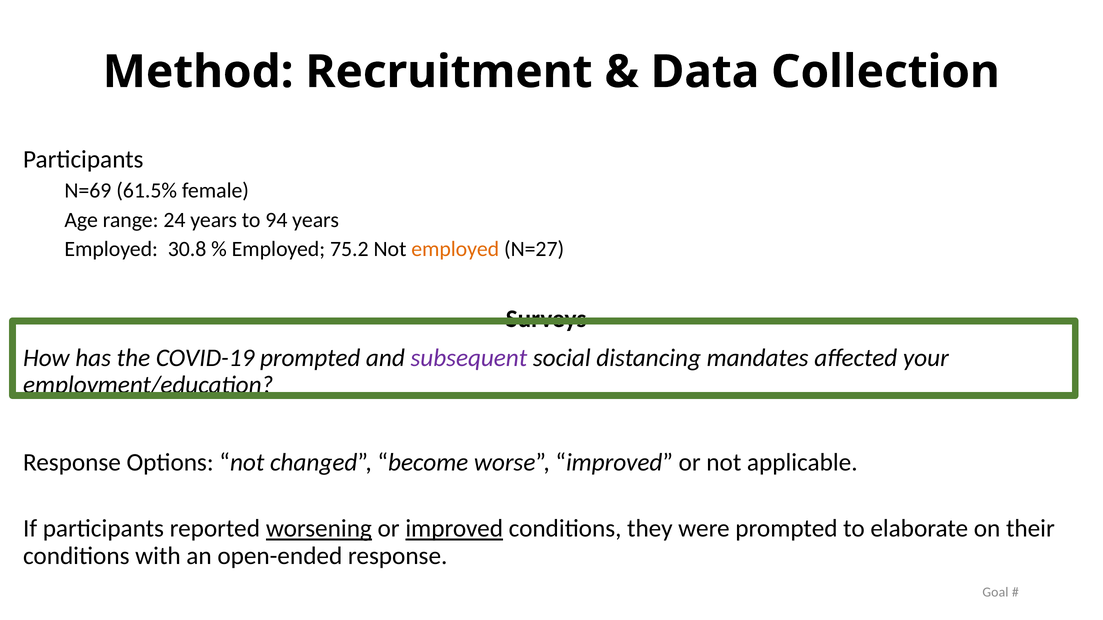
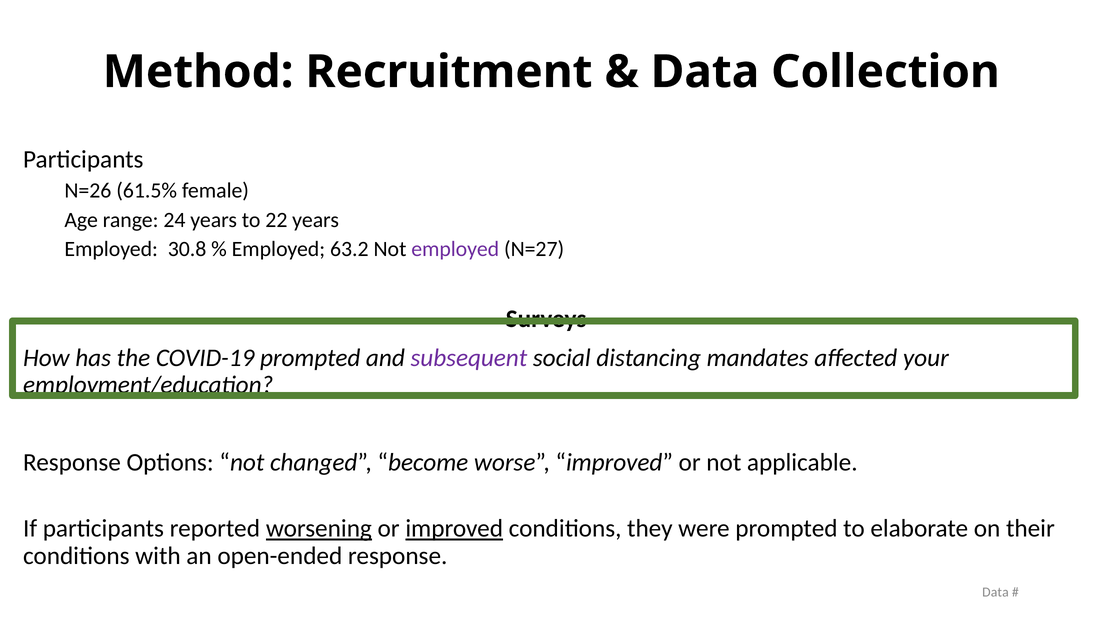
N=69: N=69 -> N=26 (88, 191)
94: 94 -> 22 (276, 220)
75.2: 75.2 -> 63.2 (349, 249)
employed colour: orange -> purple (455, 249)
Goal: Goal -> Data (995, 593)
